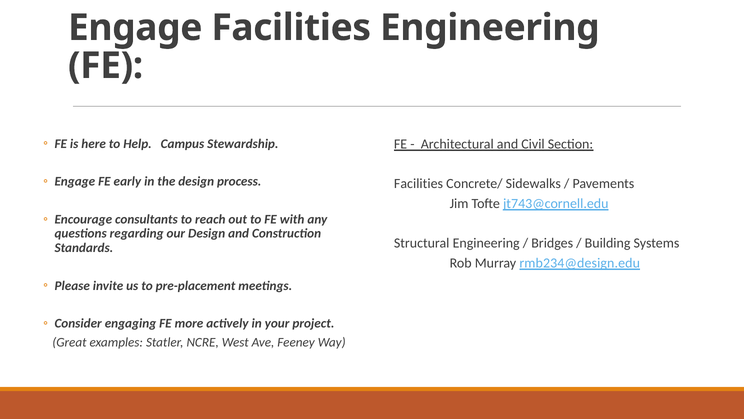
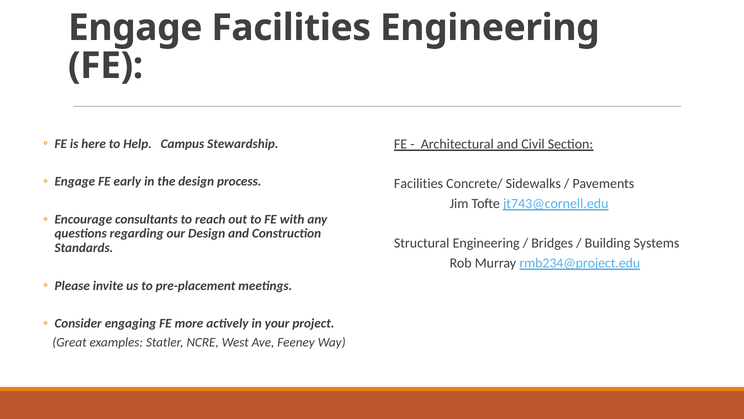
rmb234@design.edu: rmb234@design.edu -> rmb234@project.edu (580, 263)
